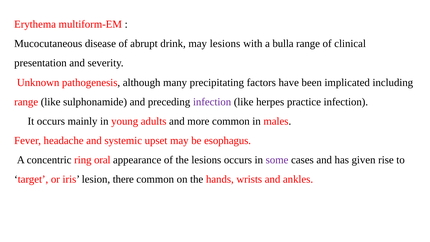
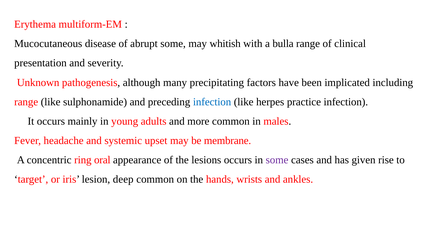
abrupt drink: drink -> some (173, 44)
may lesions: lesions -> whitish (225, 44)
infection colour: purple -> blue (212, 102)
esophagus: esophagus -> membrane (228, 140)
there: there -> deep (123, 179)
